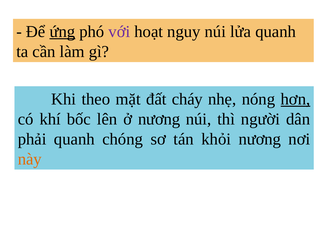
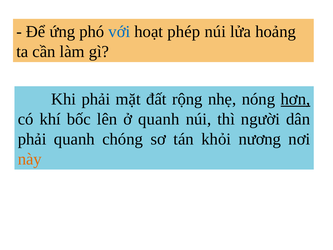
ứng underline: present -> none (62, 32)
với colour: purple -> blue (119, 32)
nguy: nguy -> phép (184, 32)
lửa quanh: quanh -> hoảng (276, 32)
Khi theo: theo -> phải (96, 99)
cháy: cháy -> rộng (187, 99)
ở nương: nương -> quanh (159, 119)
